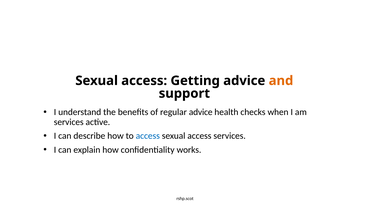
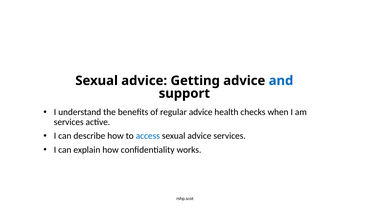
access: access -> advice (144, 81)
and colour: orange -> blue (281, 81)
access: access -> advice (199, 136)
